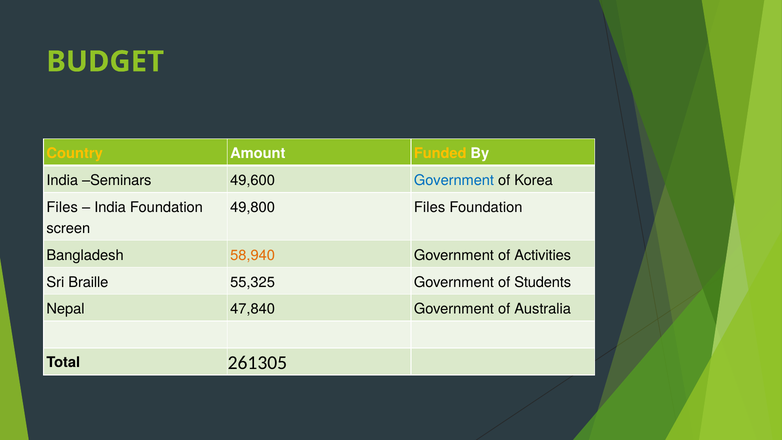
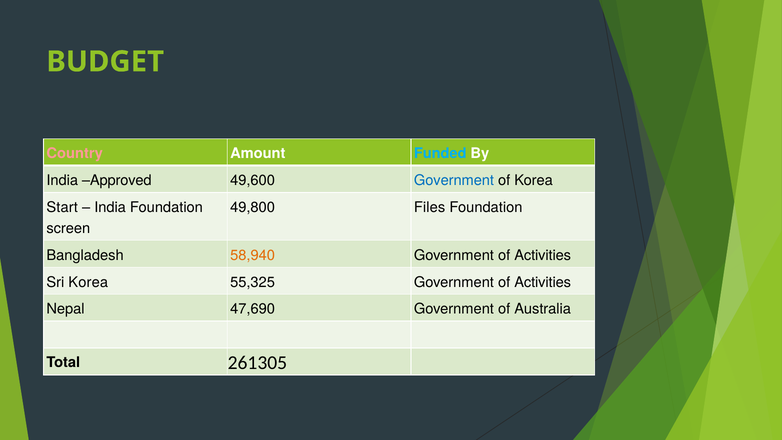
Country colour: yellow -> pink (75, 153)
Funded colour: yellow -> light blue (440, 153)
Seminars: Seminars -> Approved (117, 180)
Files: Files -> Start (62, 207)
Sri Braille: Braille -> Korea (88, 282)
55,325 Government of Students: Students -> Activities (543, 282)
47,840: 47,840 -> 47,690 (253, 309)
